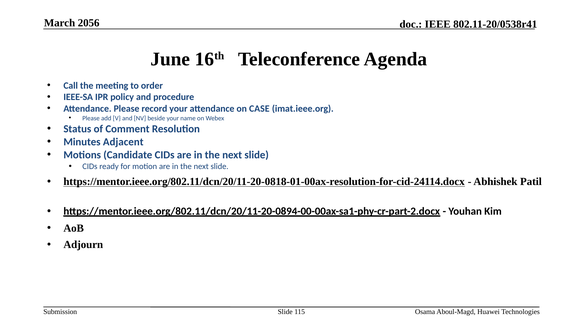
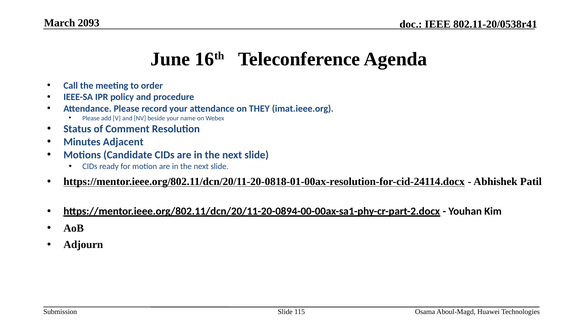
2056: 2056 -> 2093 (89, 23)
CASE: CASE -> THEY (259, 109)
